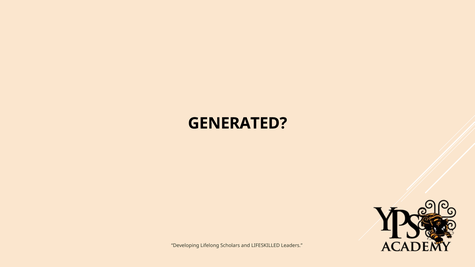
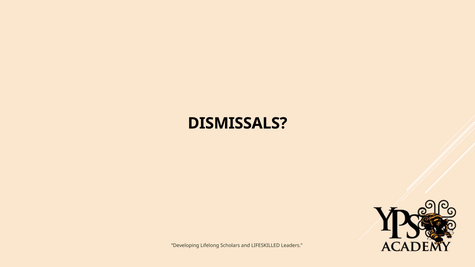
GENERATED: GENERATED -> DISMISSALS (238, 123)
